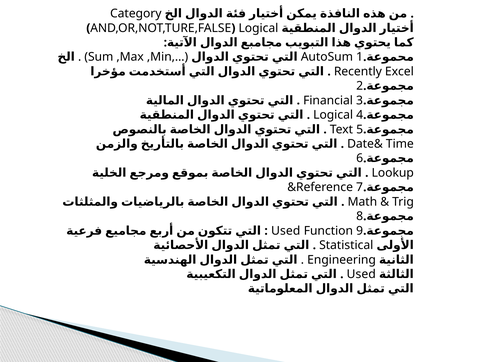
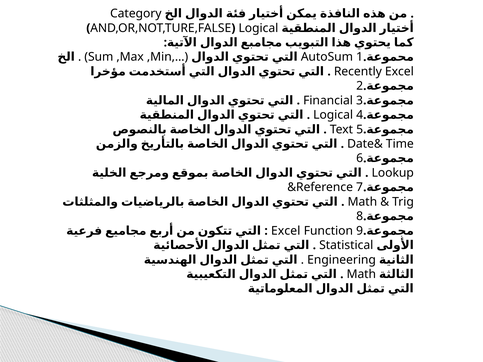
Used: Used -> Excel (286, 231)
Used: Used -> Math (361, 274)
